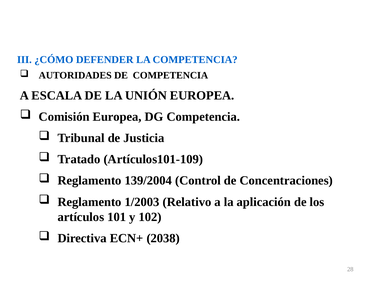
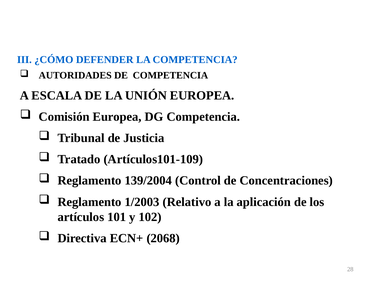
2038: 2038 -> 2068 (163, 238)
